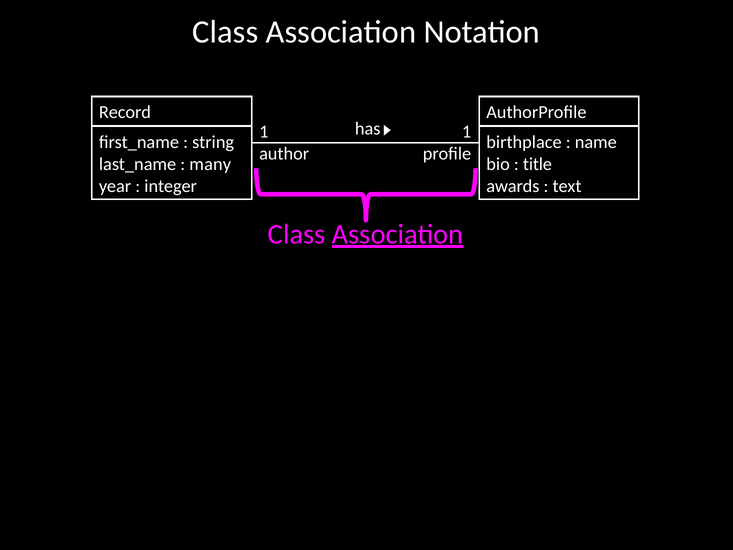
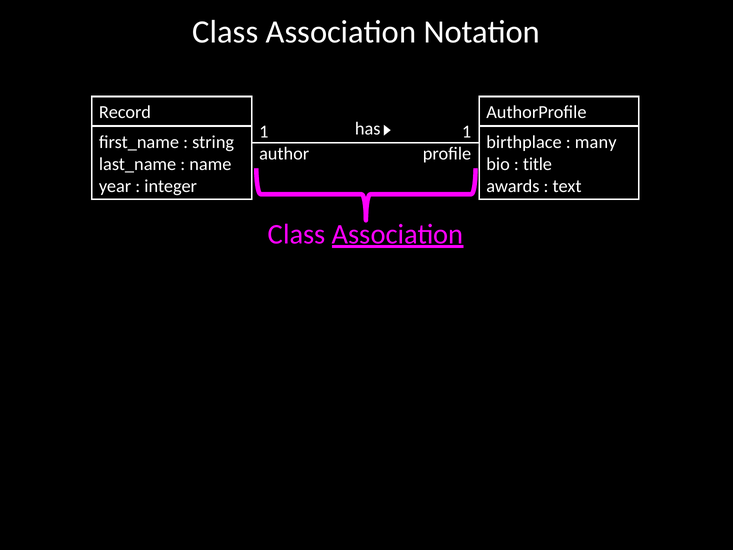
name: name -> many (596, 142)
many: many -> name (210, 164)
